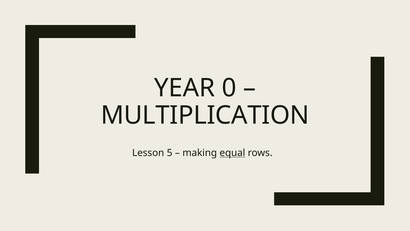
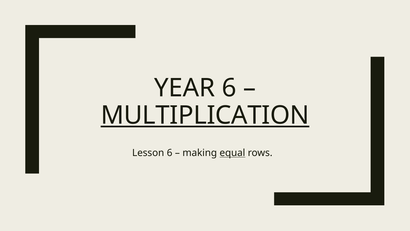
YEAR 0: 0 -> 6 (229, 88)
MULTIPLICATION underline: none -> present (205, 115)
Lesson 5: 5 -> 6 (170, 153)
